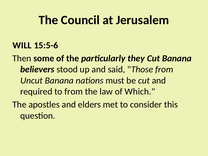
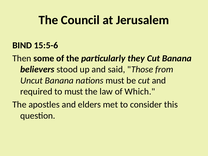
WILL: WILL -> BIND (22, 45)
to from: from -> must (74, 92)
